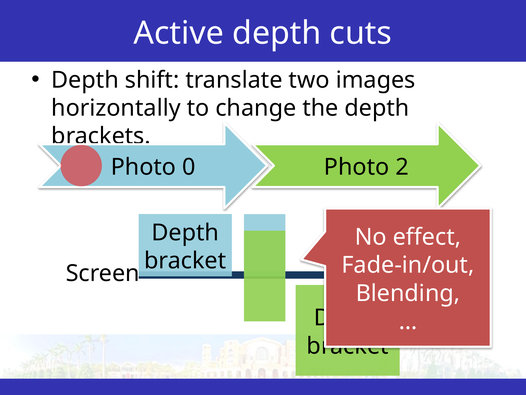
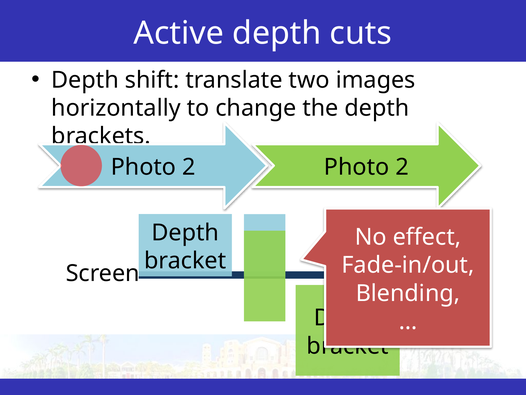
0: 0 -> 2 (189, 167)
